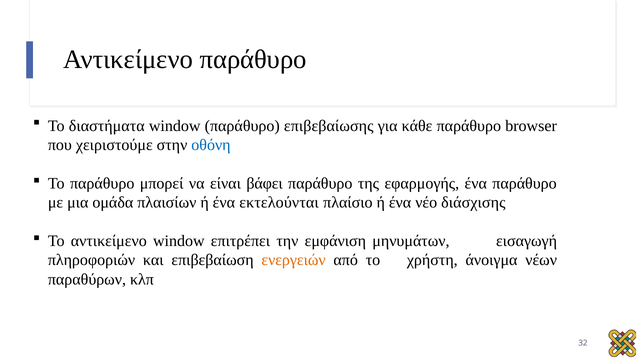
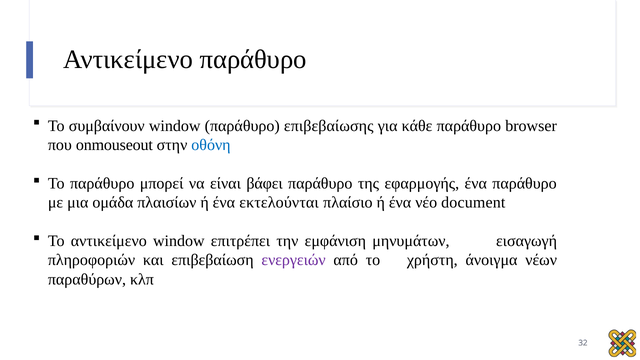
διαστήματα: διαστήματα -> συμβαίνουν (107, 126)
χειριστούμε: χειριστούμε -> onmouseout (114, 145)
διάσχισης: διάσχισης -> document (473, 203)
ενεργειών colour: orange -> purple (294, 260)
